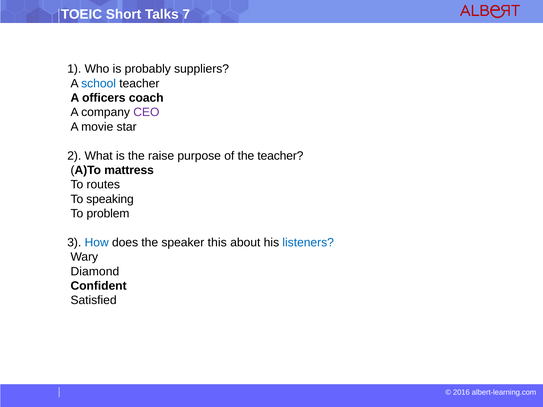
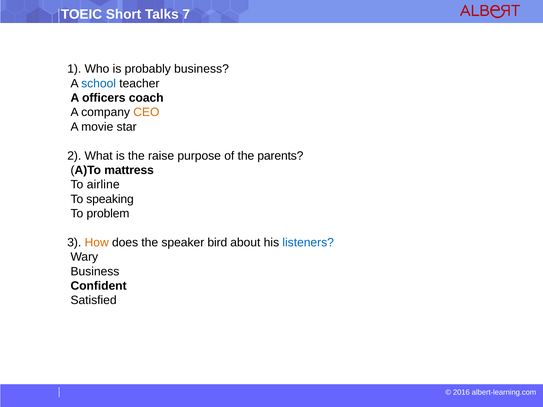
probably suppliers: suppliers -> business (202, 69)
CEO colour: purple -> orange (146, 112)
the teacher: teacher -> parents (280, 156)
routes: routes -> airline (103, 185)
How colour: blue -> orange (97, 243)
this: this -> bird (217, 243)
Diamond: Diamond -> Business (95, 272)
